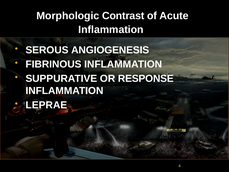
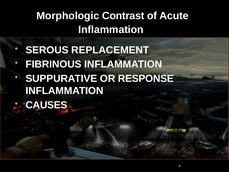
ANGIOGENESIS: ANGIOGENESIS -> REPLACEMENT (110, 50)
LEPRAE: LEPRAE -> CAUSES (46, 105)
